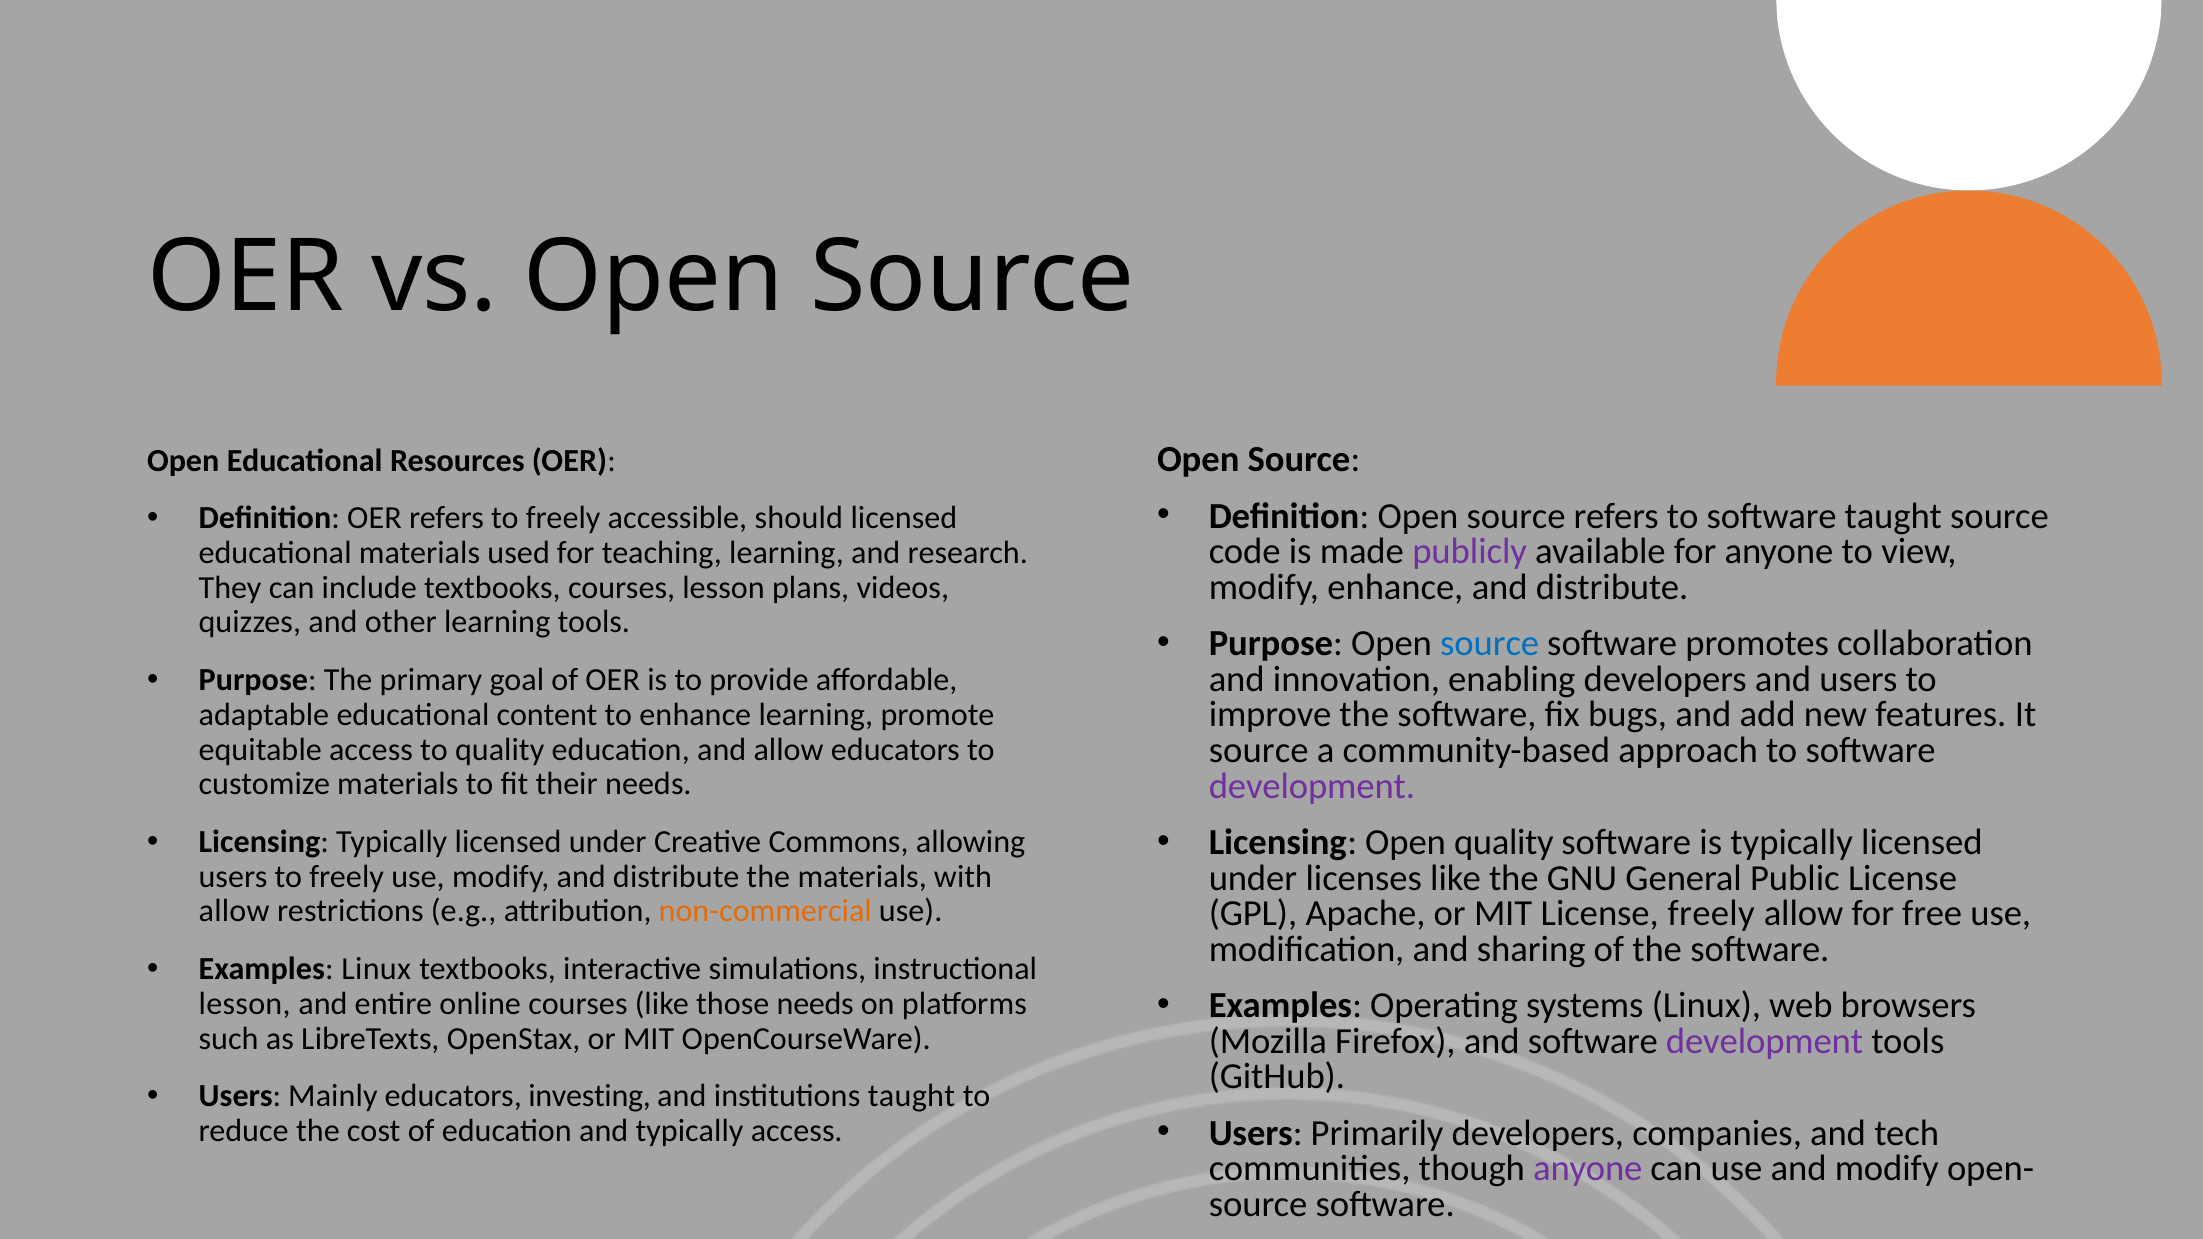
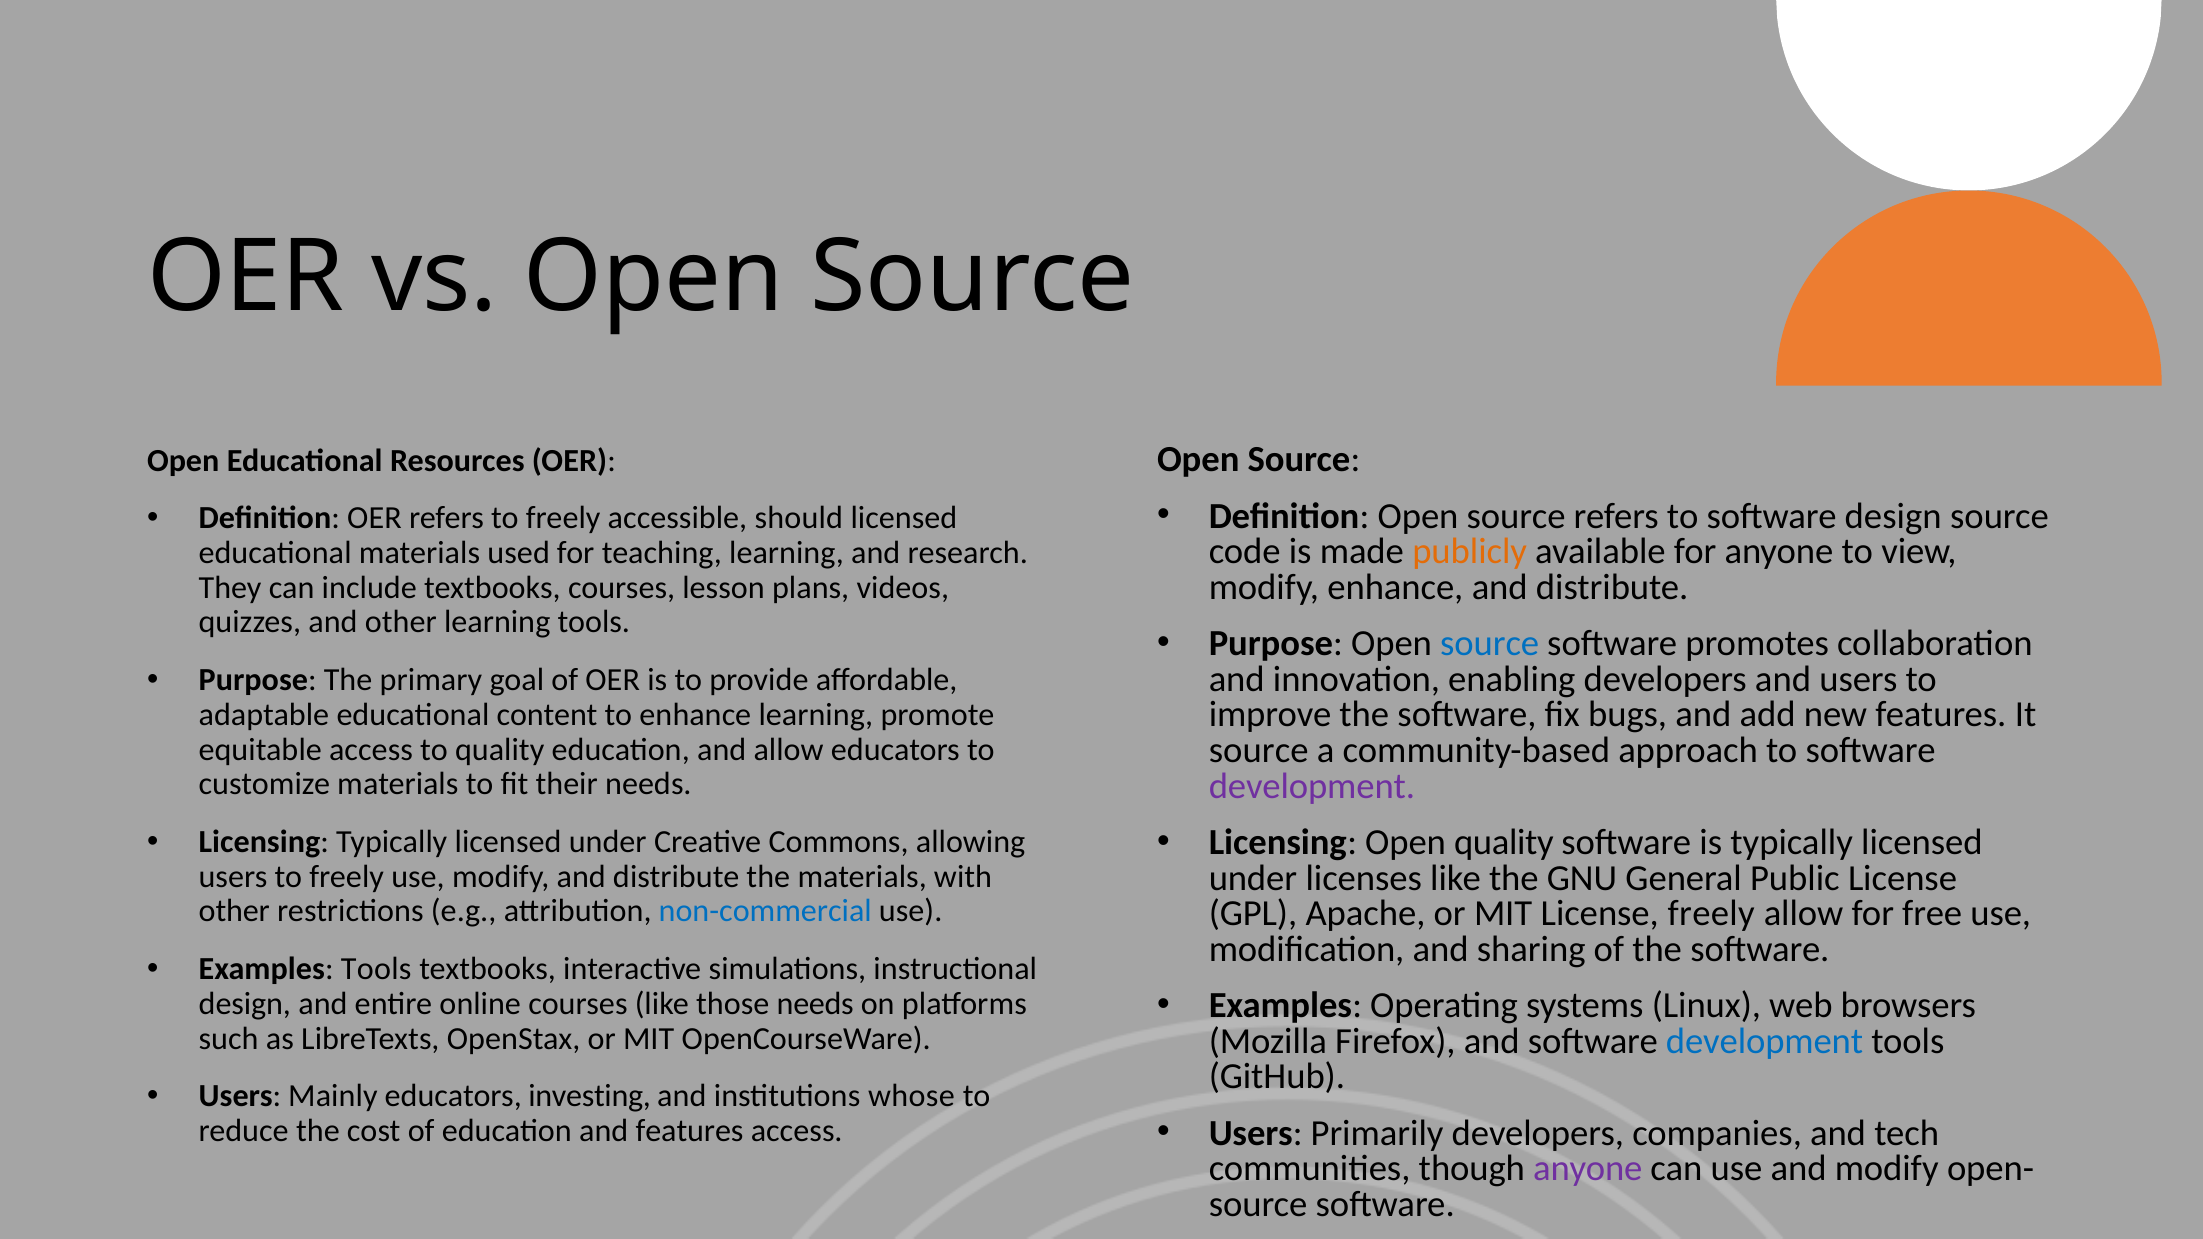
software taught: taught -> design (1893, 516)
publicly colour: purple -> orange (1470, 552)
allow: allow -> other (234, 912)
non-commercial colour: orange -> blue (765, 912)
Examples Linux: Linux -> Tools (376, 969)
lesson: lesson -> design (245, 1004)
development colour: purple -> blue (1765, 1041)
institutions taught: taught -> whose (912, 1096)
and typically: typically -> features (690, 1131)
